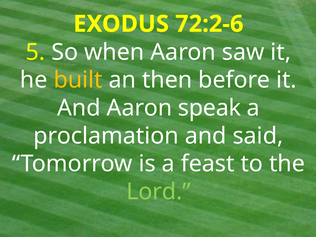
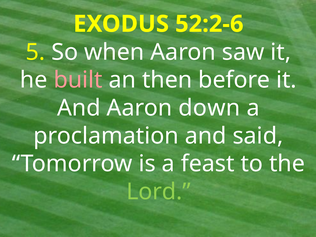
72:2-6: 72:2-6 -> 52:2-6 (209, 24)
built colour: yellow -> pink (78, 80)
speak: speak -> down (209, 108)
